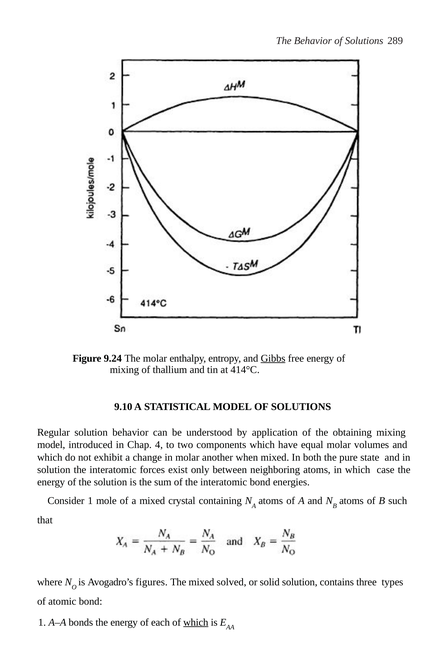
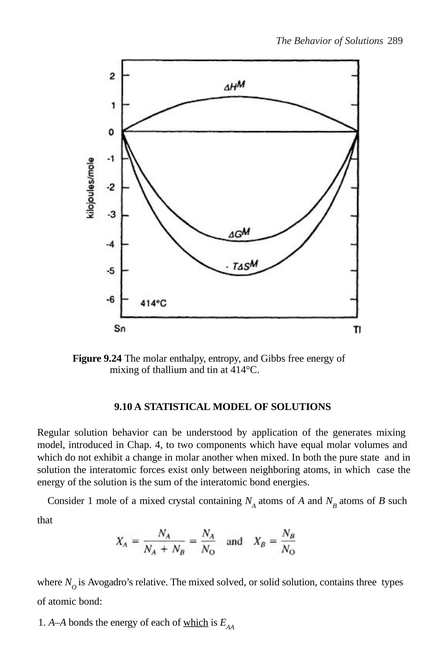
Gibbs underline: present -> none (273, 359)
obtaining: obtaining -> generates (352, 433)
figures: figures -> relative (152, 583)
